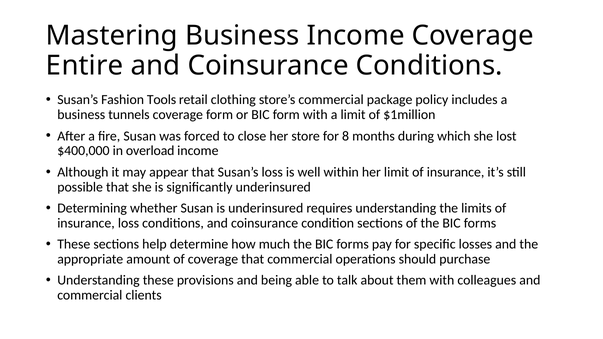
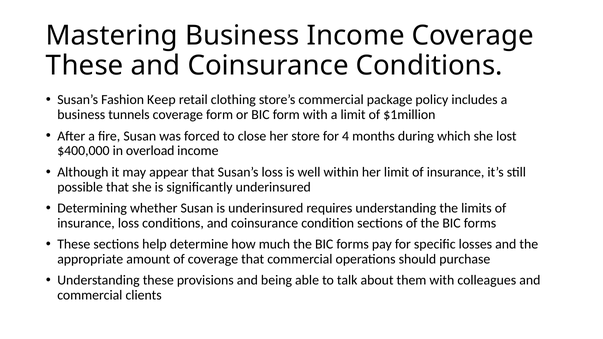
Entire: Entire -> These (85, 66)
Tools: Tools -> Keep (161, 100)
8: 8 -> 4 (346, 136)
